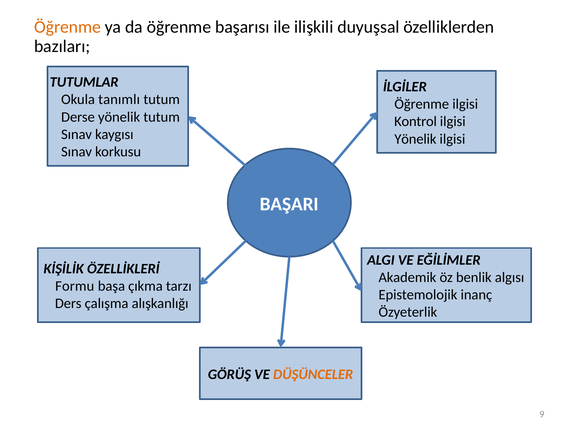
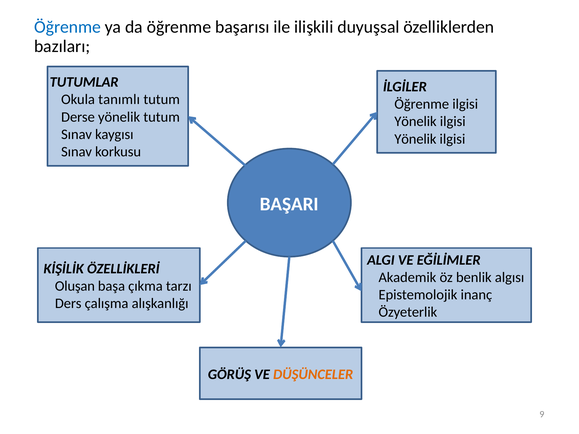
Öğrenme colour: orange -> blue (68, 27)
Kontrol: Kontrol -> Yönelik (415, 122)
Formu: Formu -> Oluşan (75, 286)
